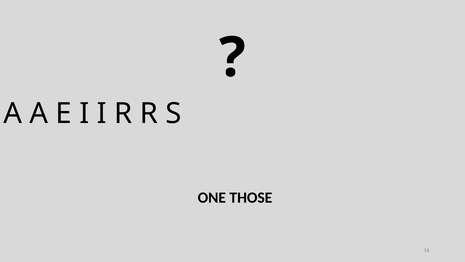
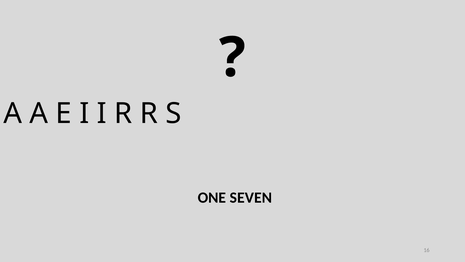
THOSE: THOSE -> SEVEN (251, 197)
